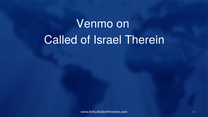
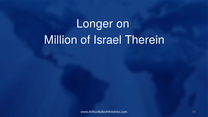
Venmo: Venmo -> Longer (95, 24)
Called: Called -> Million (61, 40)
